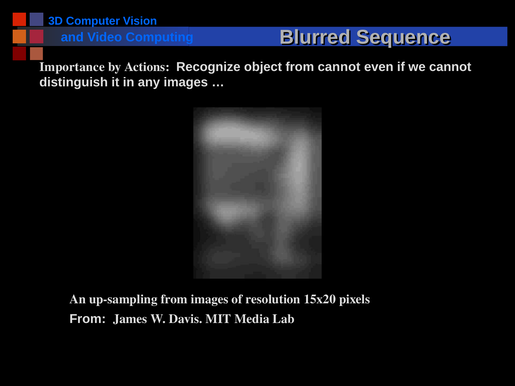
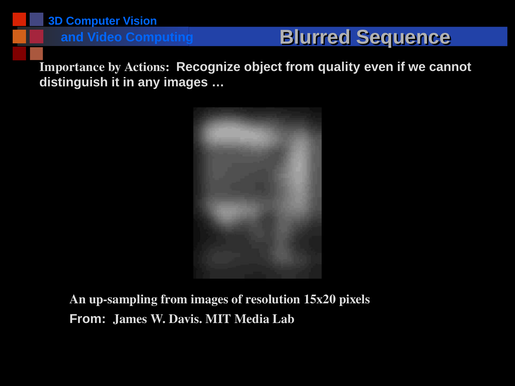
from cannot: cannot -> quality (339, 67)
